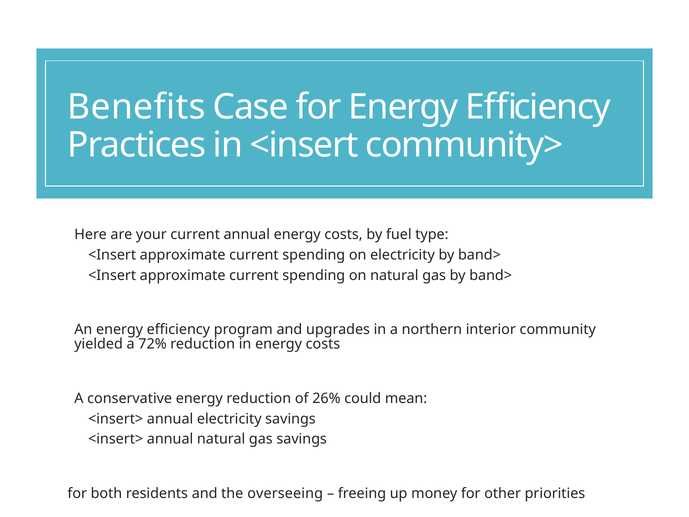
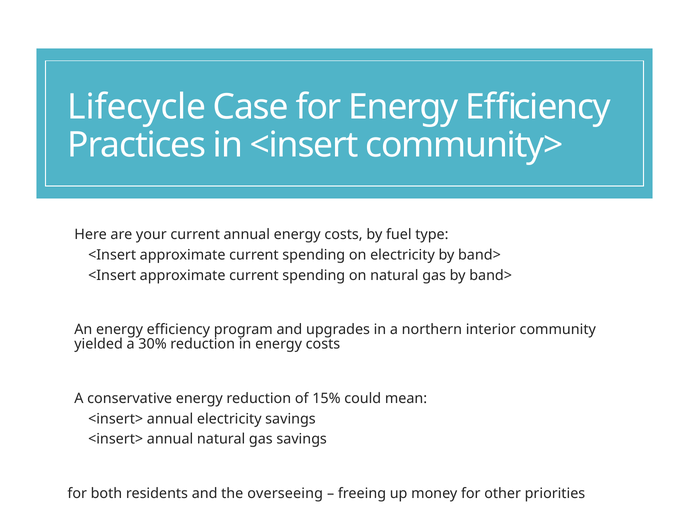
Benefits: Benefits -> Lifecycle (137, 107)
72%: 72% -> 30% (153, 344)
26%: 26% -> 15% (326, 398)
